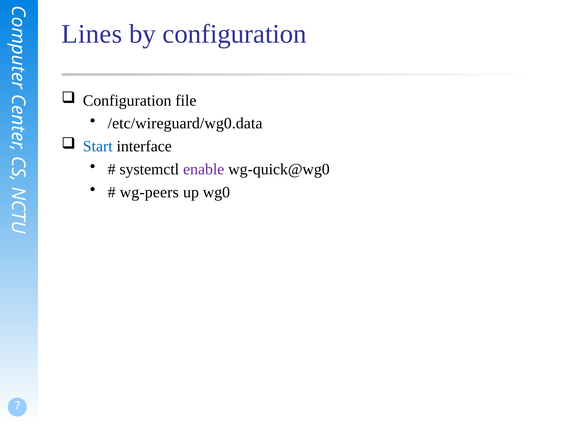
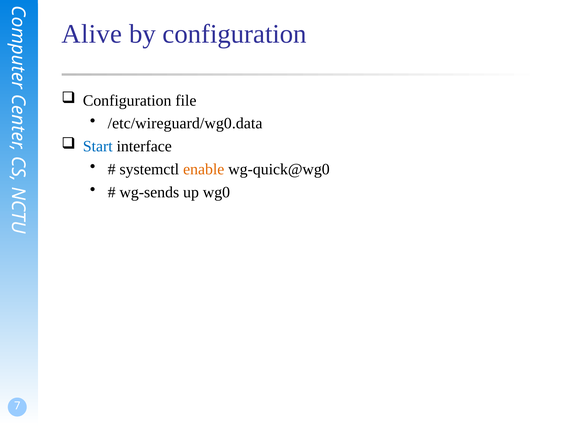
Lines: Lines -> Alive (92, 34)
enable colour: purple -> orange (204, 169)
wg-peers: wg-peers -> wg-sends (149, 192)
